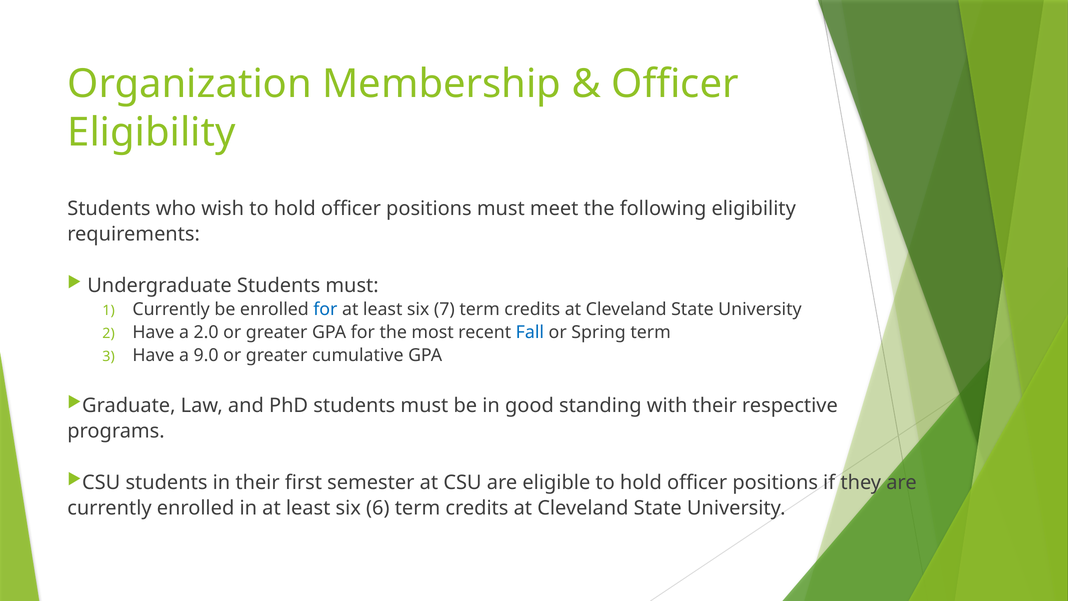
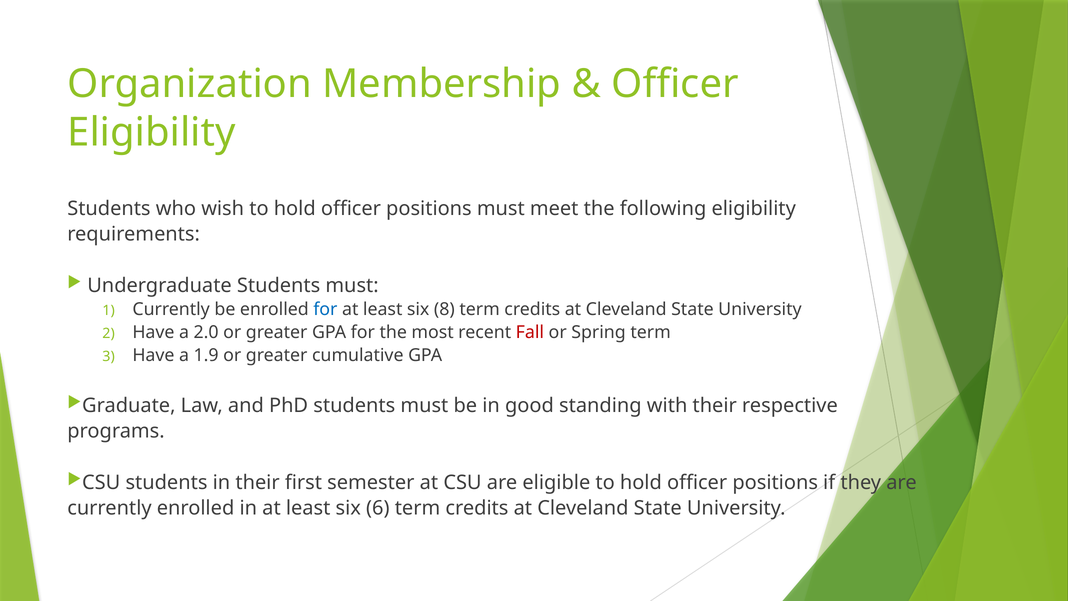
7: 7 -> 8 (444, 309)
Fall colour: blue -> red (530, 332)
9.0: 9.0 -> 1.9 (206, 355)
